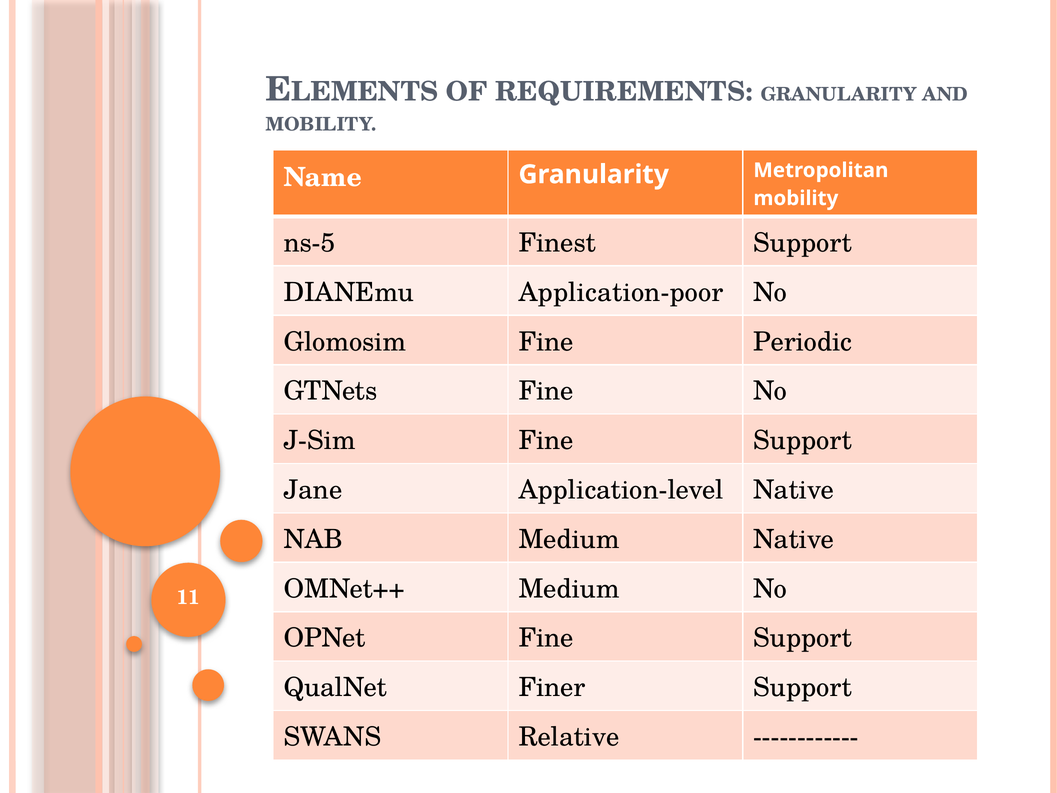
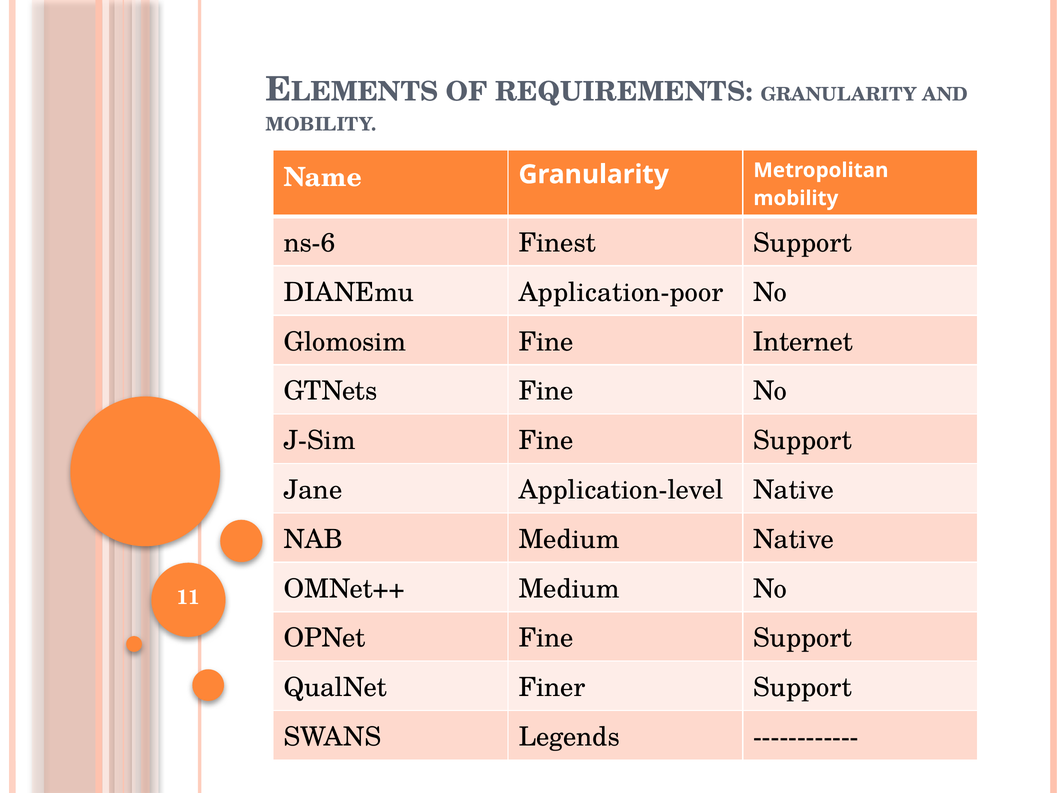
ns-5: ns-5 -> ns-6 (310, 243)
Periodic: Periodic -> Internet (803, 342)
Relative: Relative -> Legends (569, 737)
